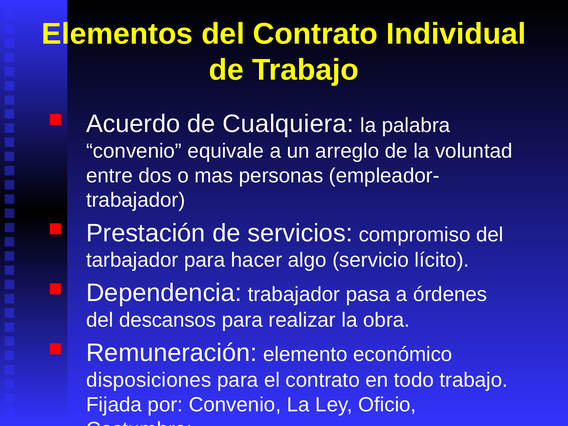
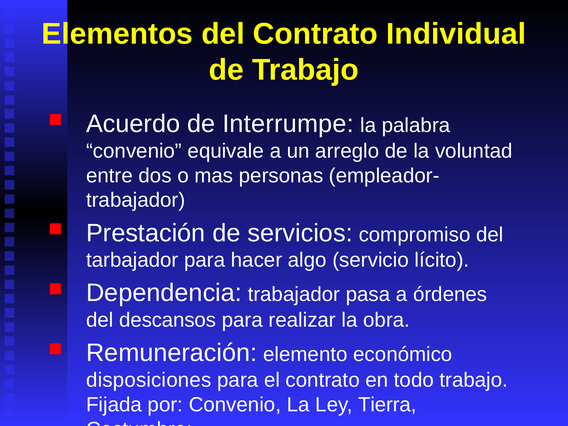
Cualquiera: Cualquiera -> Interrumpe (288, 124)
Oficio: Oficio -> Tierra (387, 405)
